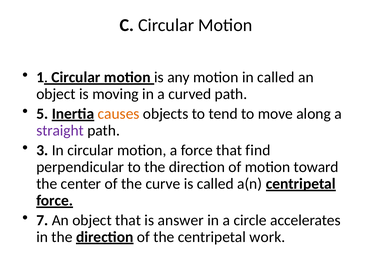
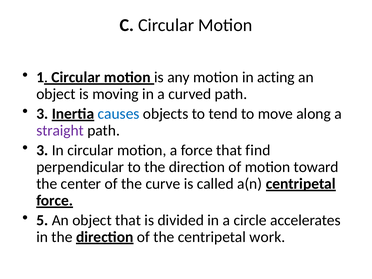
in called: called -> acting (276, 77)
5: 5 -> 3 (42, 114)
causes colour: orange -> blue (119, 114)
7: 7 -> 5 (42, 220)
answer: answer -> divided (181, 220)
